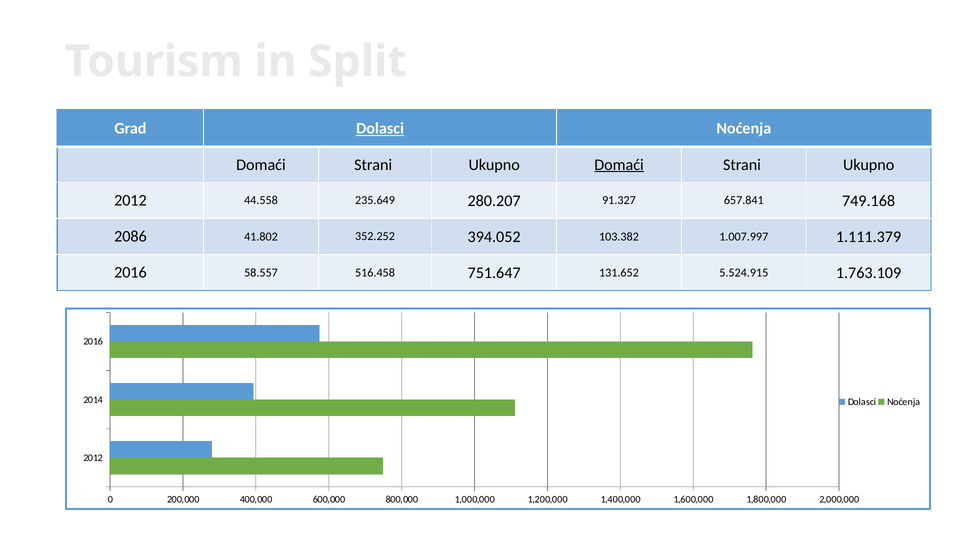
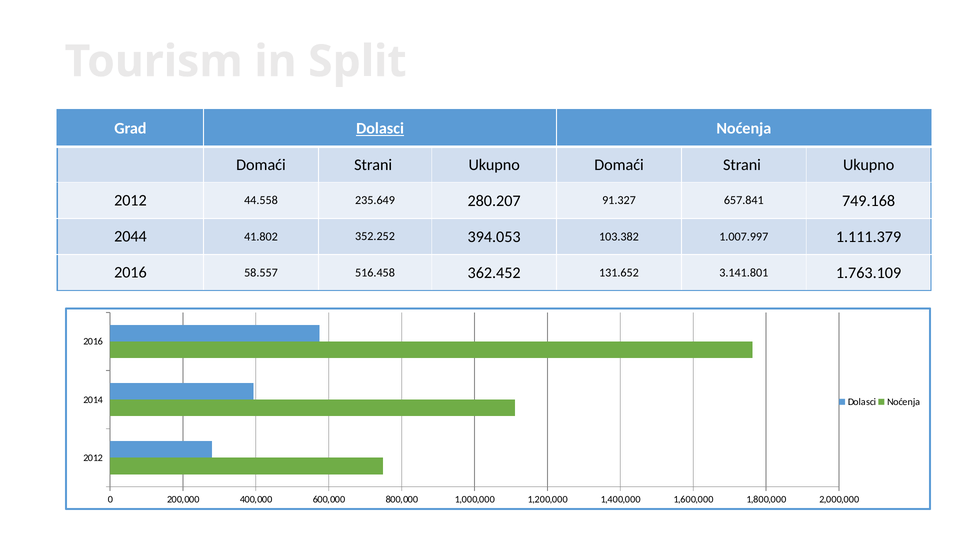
Domaći underline: present -> none (619, 165)
2086: 2086 -> 2044 (130, 237)
394.052: 394.052 -> 394.053 (494, 237)
751.647: 751.647 -> 362.452 (494, 273)
5.524.915: 5.524.915 -> 3.141.801 (744, 273)
